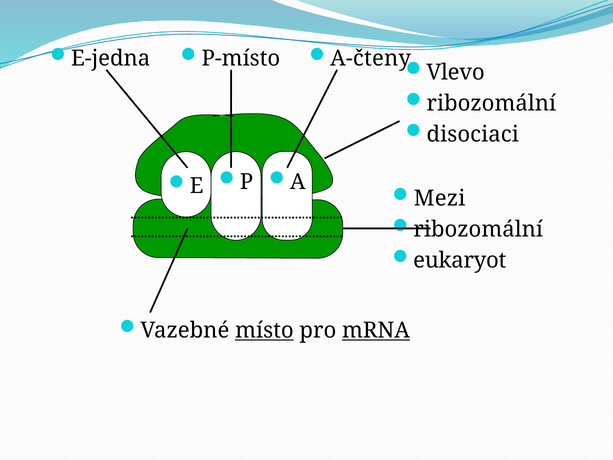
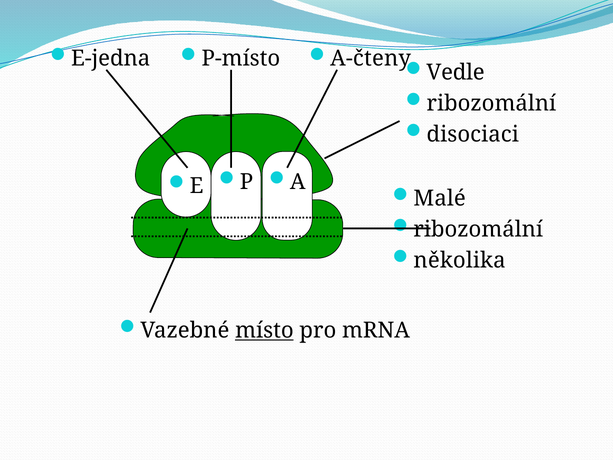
Vlevo: Vlevo -> Vedle (456, 72)
Mezi: Mezi -> Malé (440, 198)
eukaryot: eukaryot -> několika (460, 260)
mRNA underline: present -> none (376, 330)
